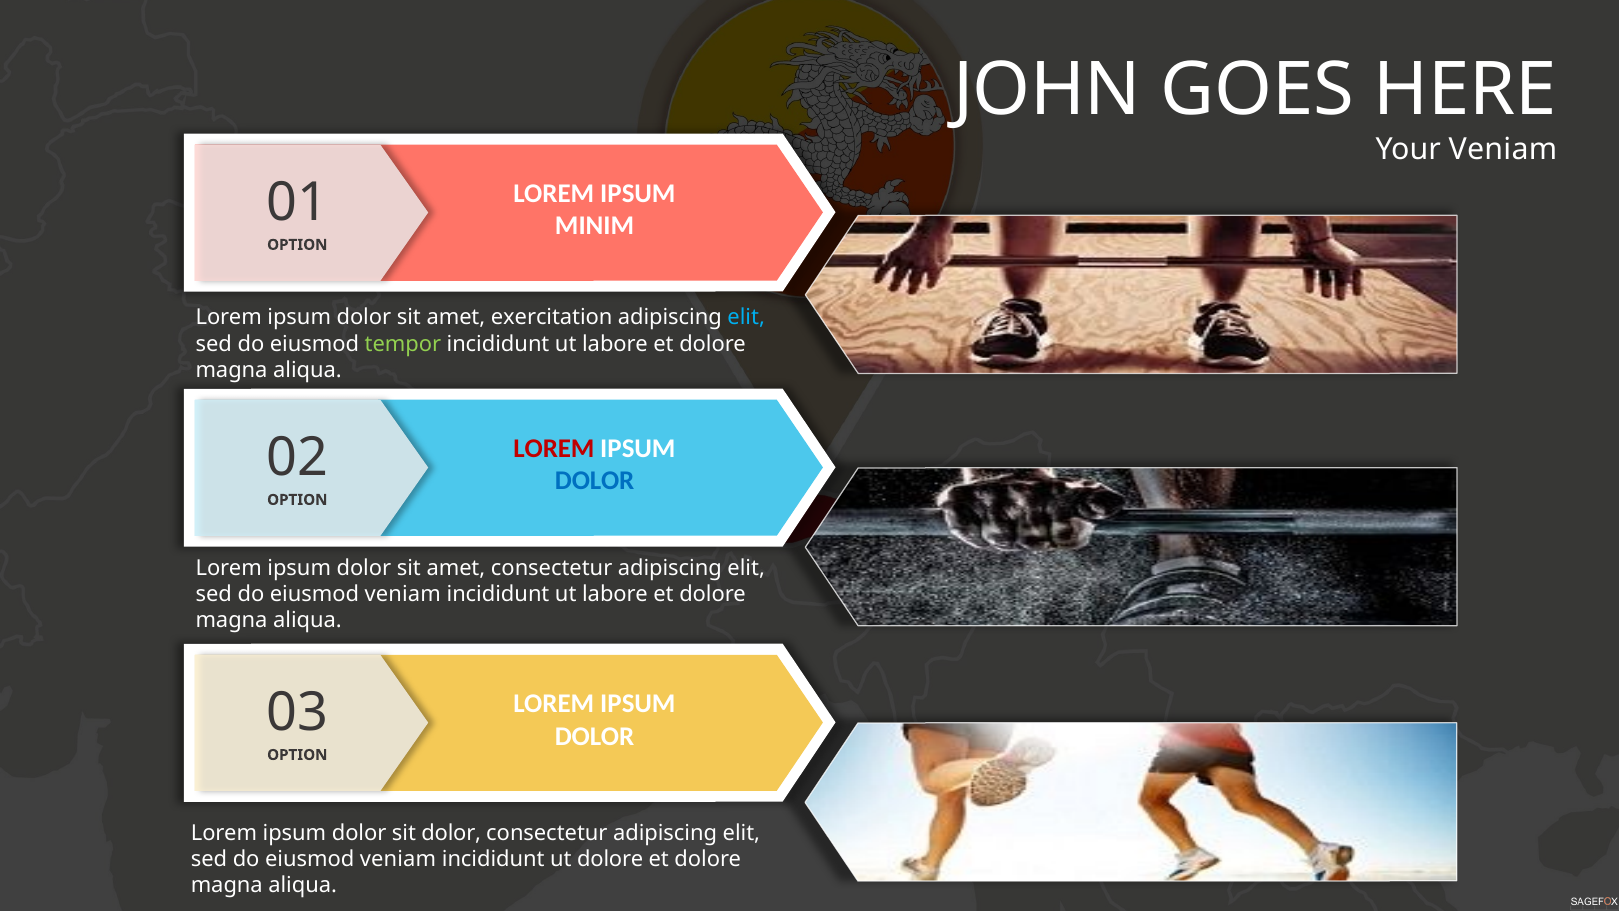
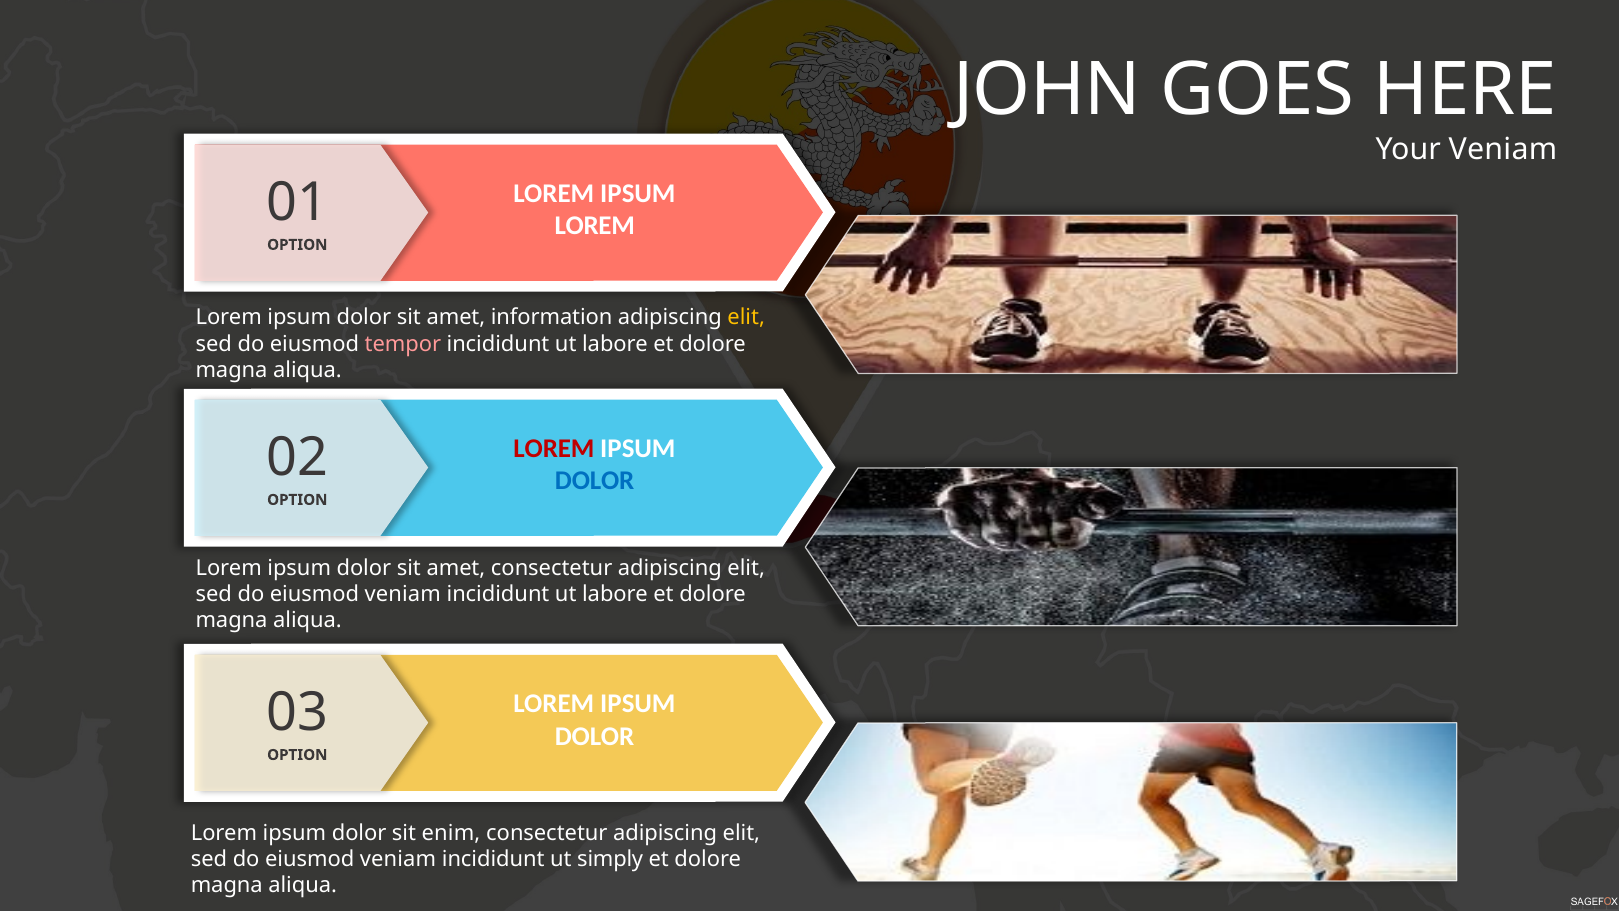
MINIM: MINIM -> LOREM (595, 226)
exercitation: exercitation -> information (552, 317)
elit colour: light blue -> yellow (746, 317)
tempor colour: light green -> pink (403, 344)
sit dolor: dolor -> enim (451, 833)
ut dolore: dolore -> simply (610, 859)
